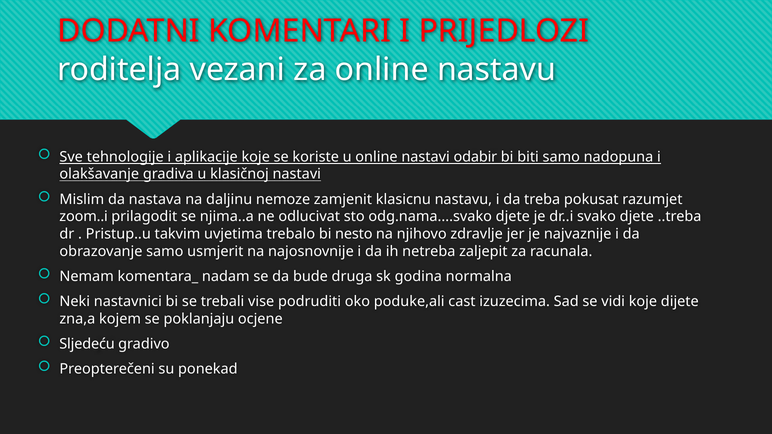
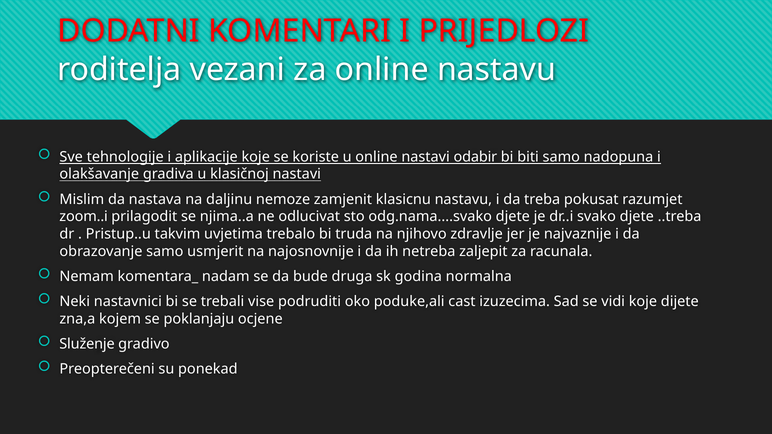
nesto: nesto -> truda (354, 234)
Sljedeću: Sljedeću -> Služenje (87, 344)
